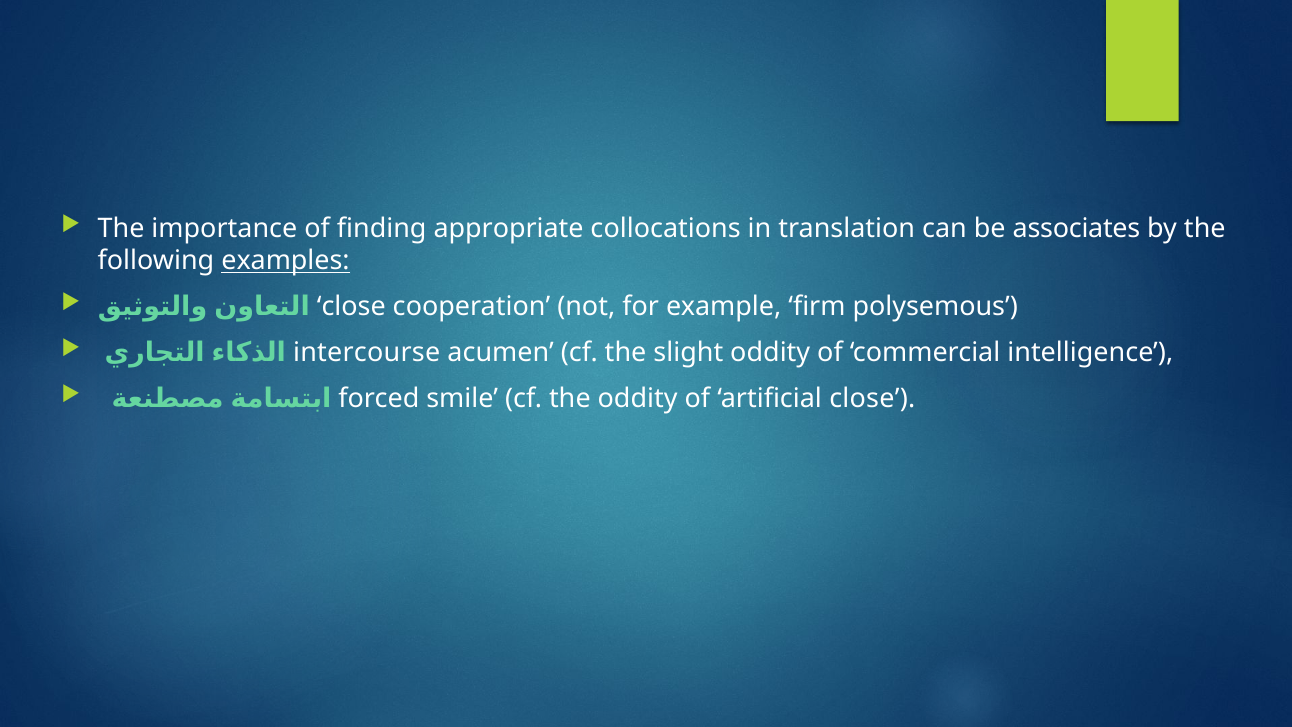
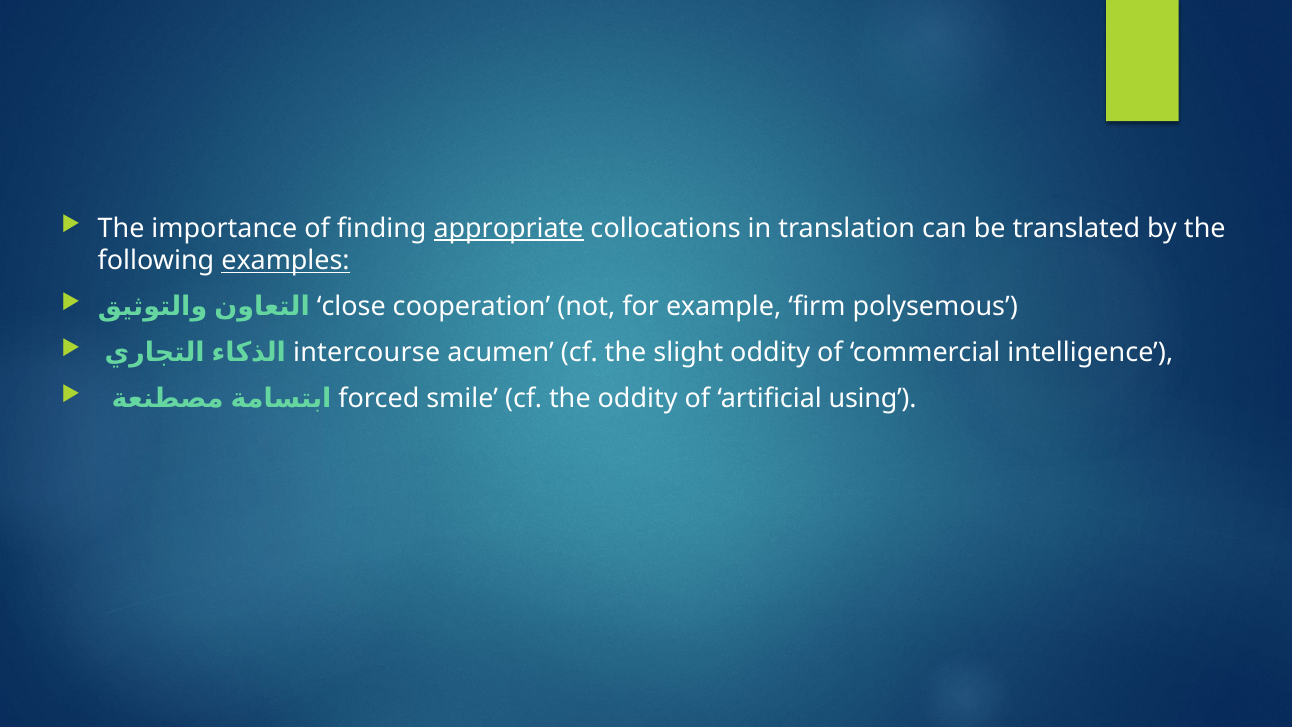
appropriate underline: none -> present (509, 229)
associates: associates -> translated (1076, 229)
artificial close: close -> using (873, 398)
